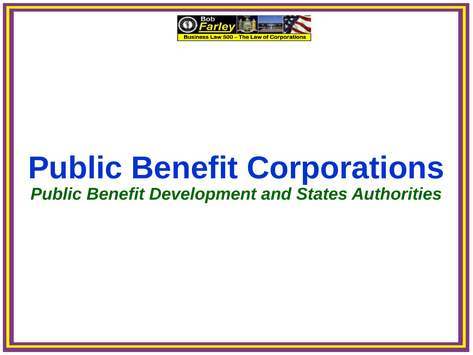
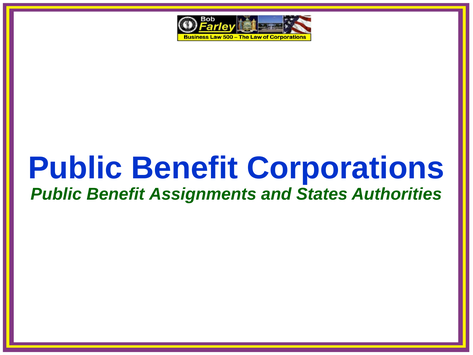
Development: Development -> Assignments (203, 194)
